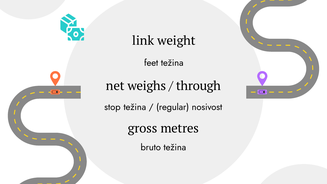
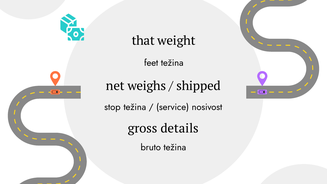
link: link -> that (143, 41)
through: through -> shipped (199, 86)
regular: regular -> service (173, 107)
metres: metres -> details (180, 128)
